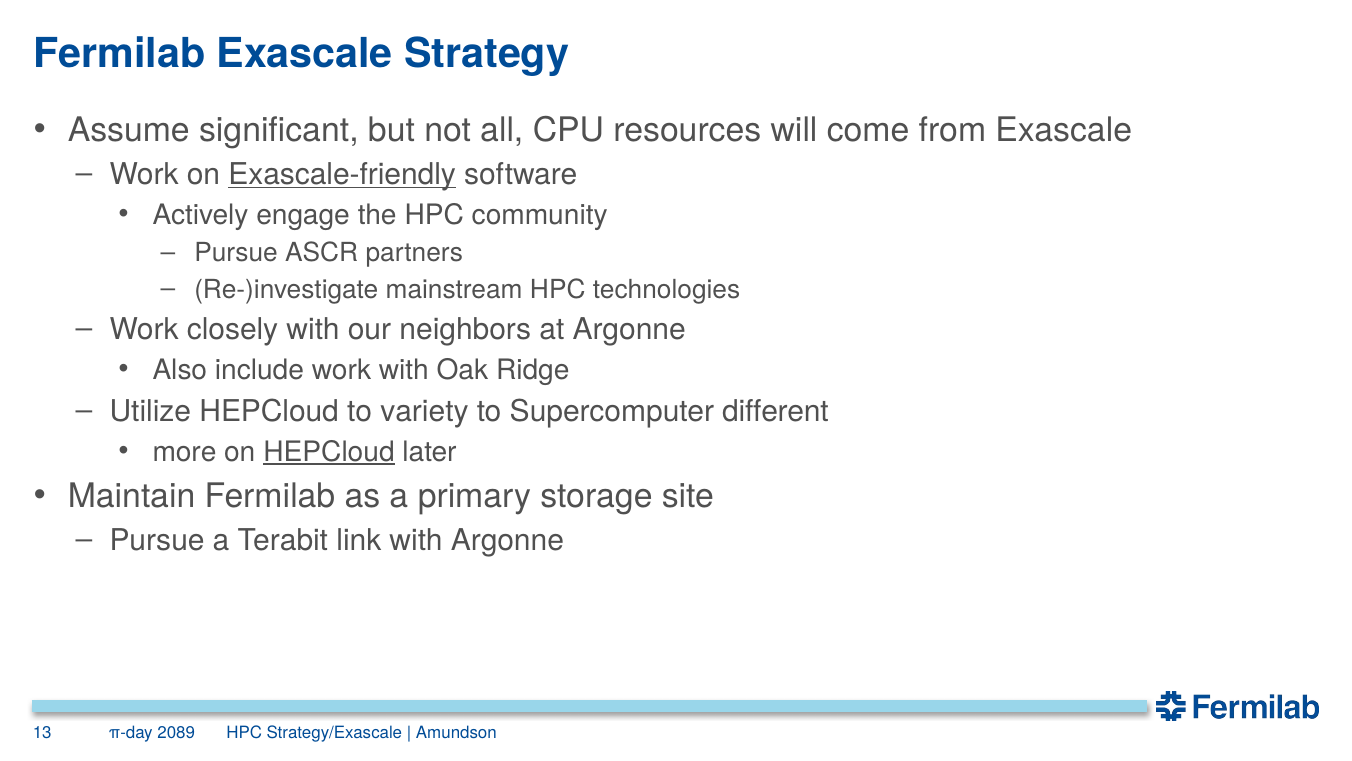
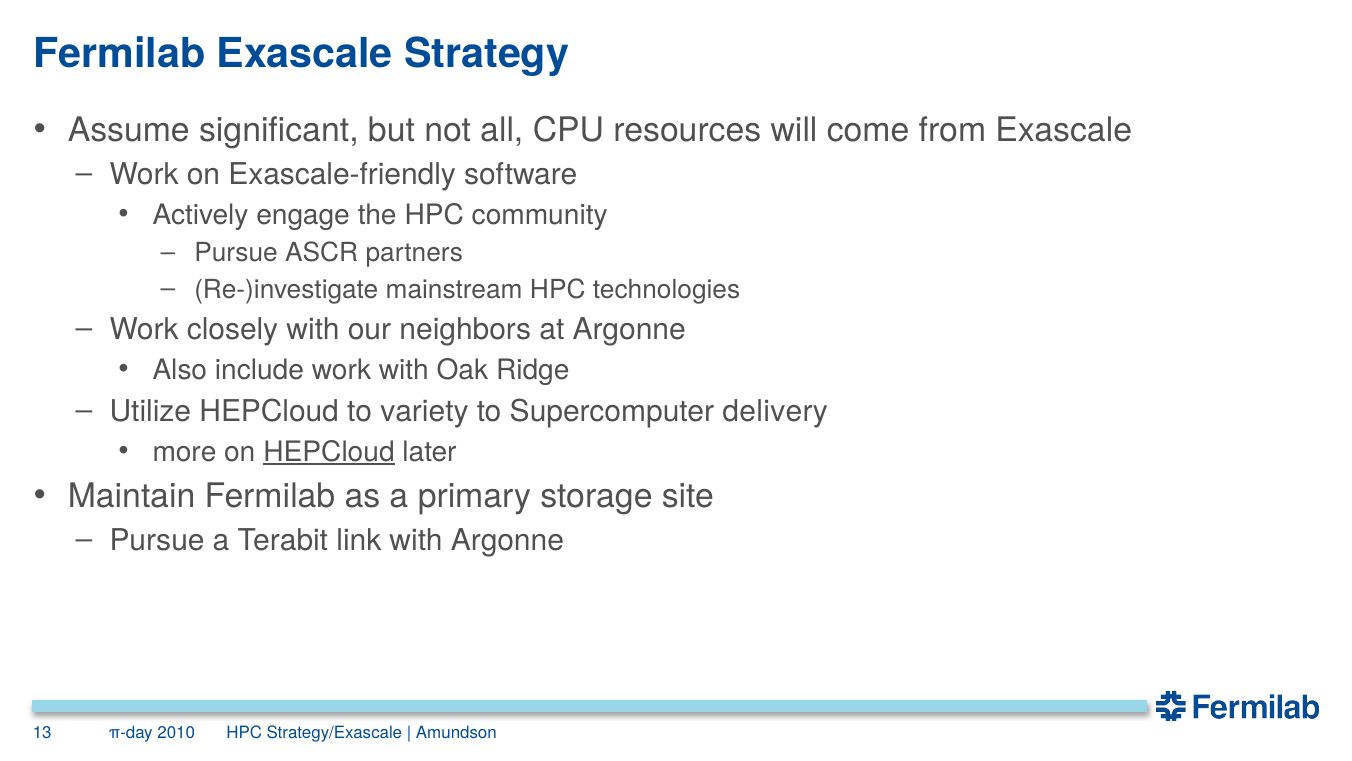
Exascale-friendly underline: present -> none (342, 174)
different: different -> delivery (775, 411)
2089: 2089 -> 2010 (176, 733)
